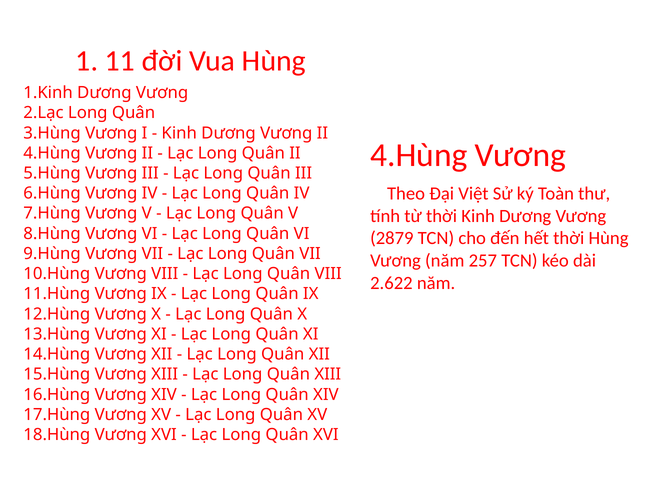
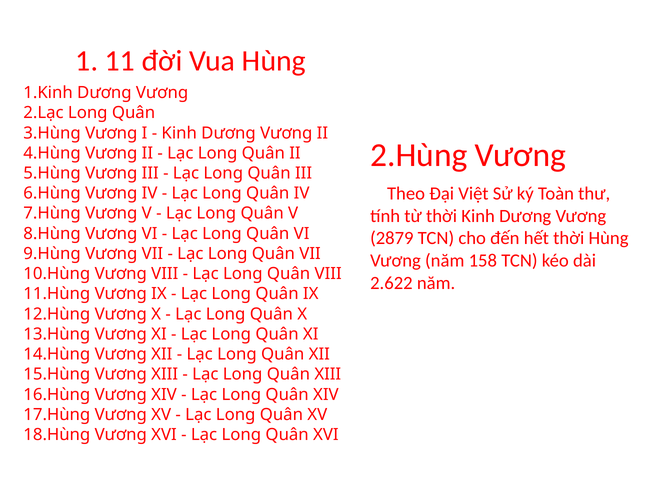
4.Hùng: 4.Hùng -> 2.Hùng (419, 155)
257: 257 -> 158 (483, 261)
